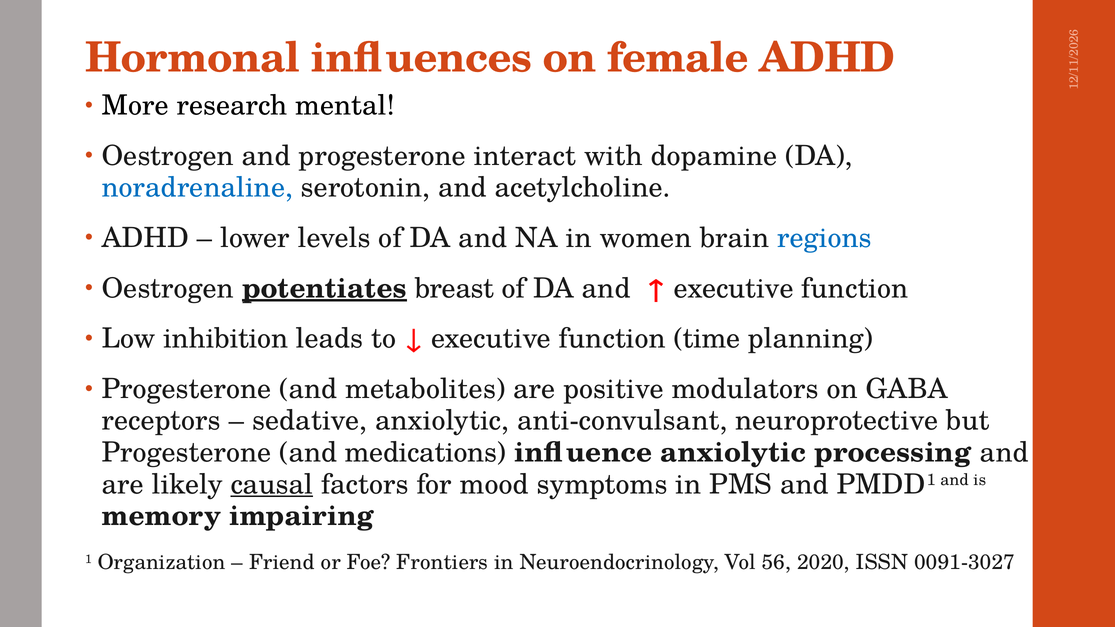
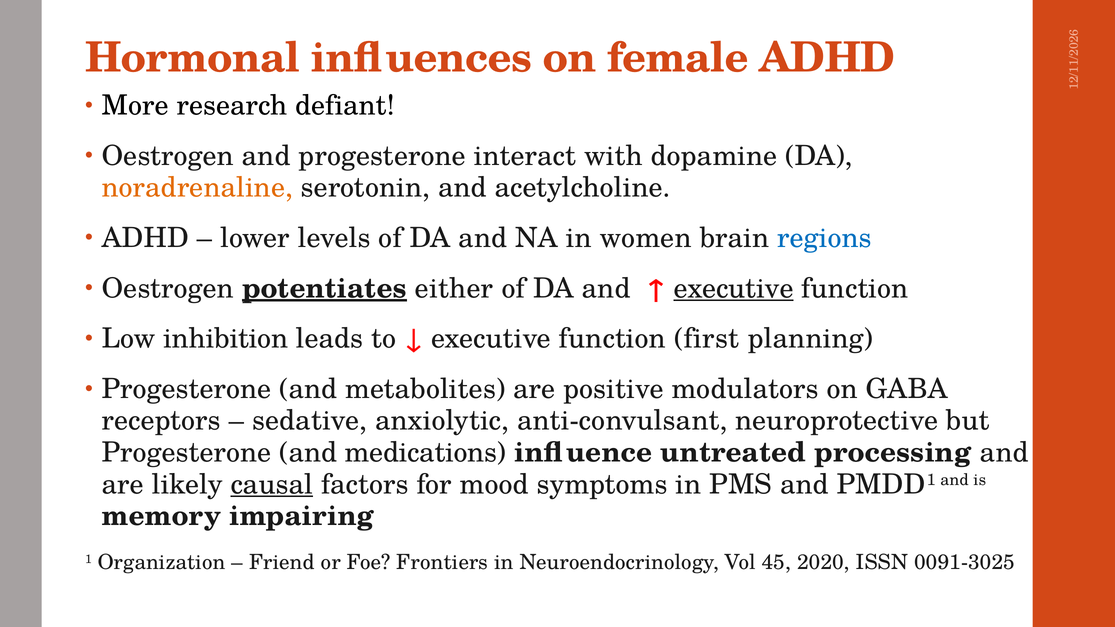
mental: mental -> defiant (345, 106)
noradrenaline colour: blue -> orange (197, 188)
breast: breast -> either (454, 288)
executive underline: none -> present (734, 288)
time: time -> first (707, 339)
influence anxiolytic: anxiolytic -> untreated (733, 453)
56: 56 -> 45 (776, 563)
0091-3027: 0091-3027 -> 0091-3025 (965, 563)
